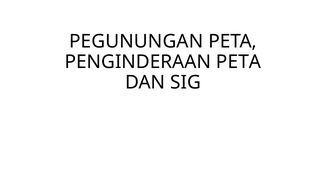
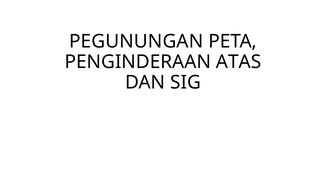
PENGINDERAAN PETA: PETA -> ATAS (239, 62)
